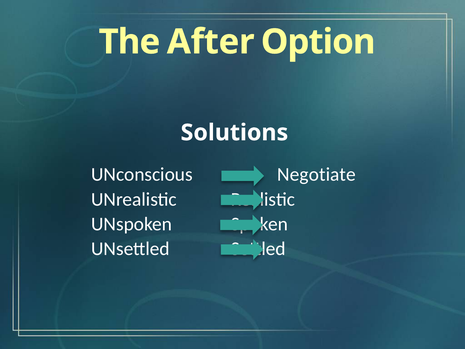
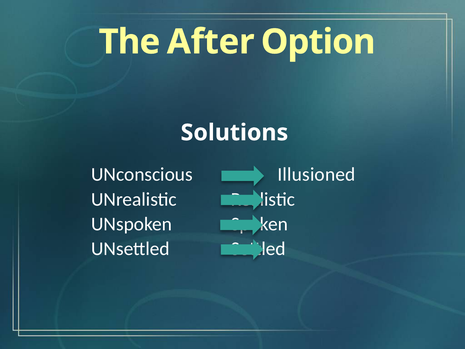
Negotiate: Negotiate -> Illusioned (316, 174)
